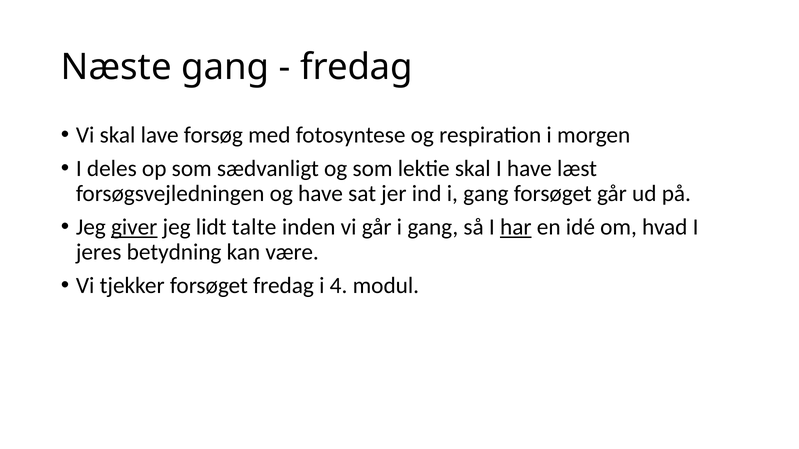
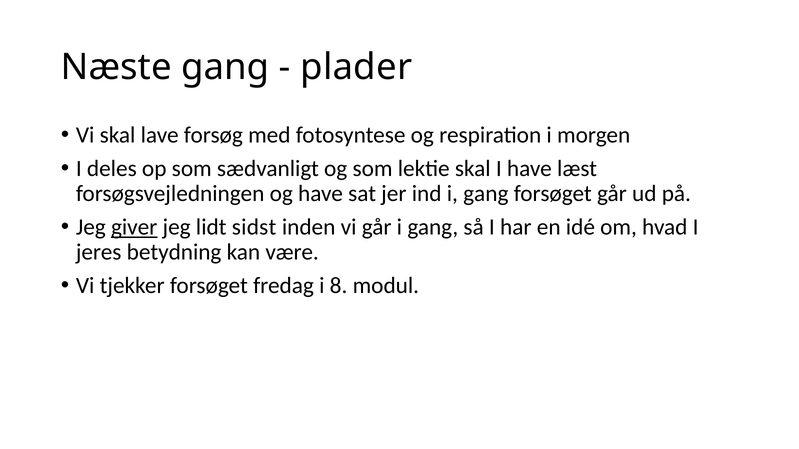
fredag: fredag -> plader (356, 67)
talte: talte -> sidst (254, 227)
har underline: present -> none (516, 227)
4: 4 -> 8 (339, 286)
